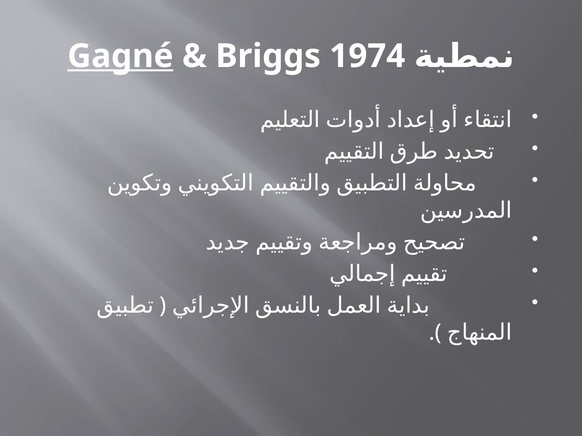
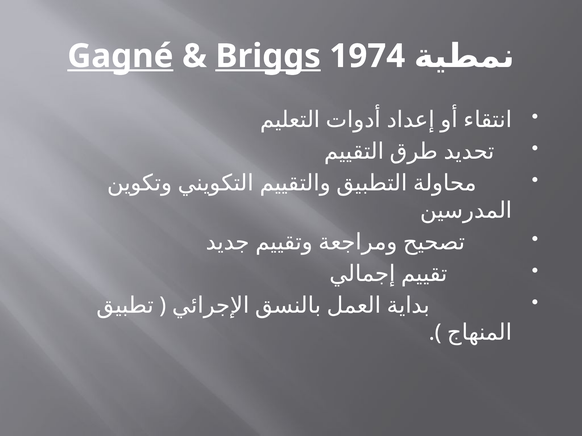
Briggs underline: none -> present (268, 56)
